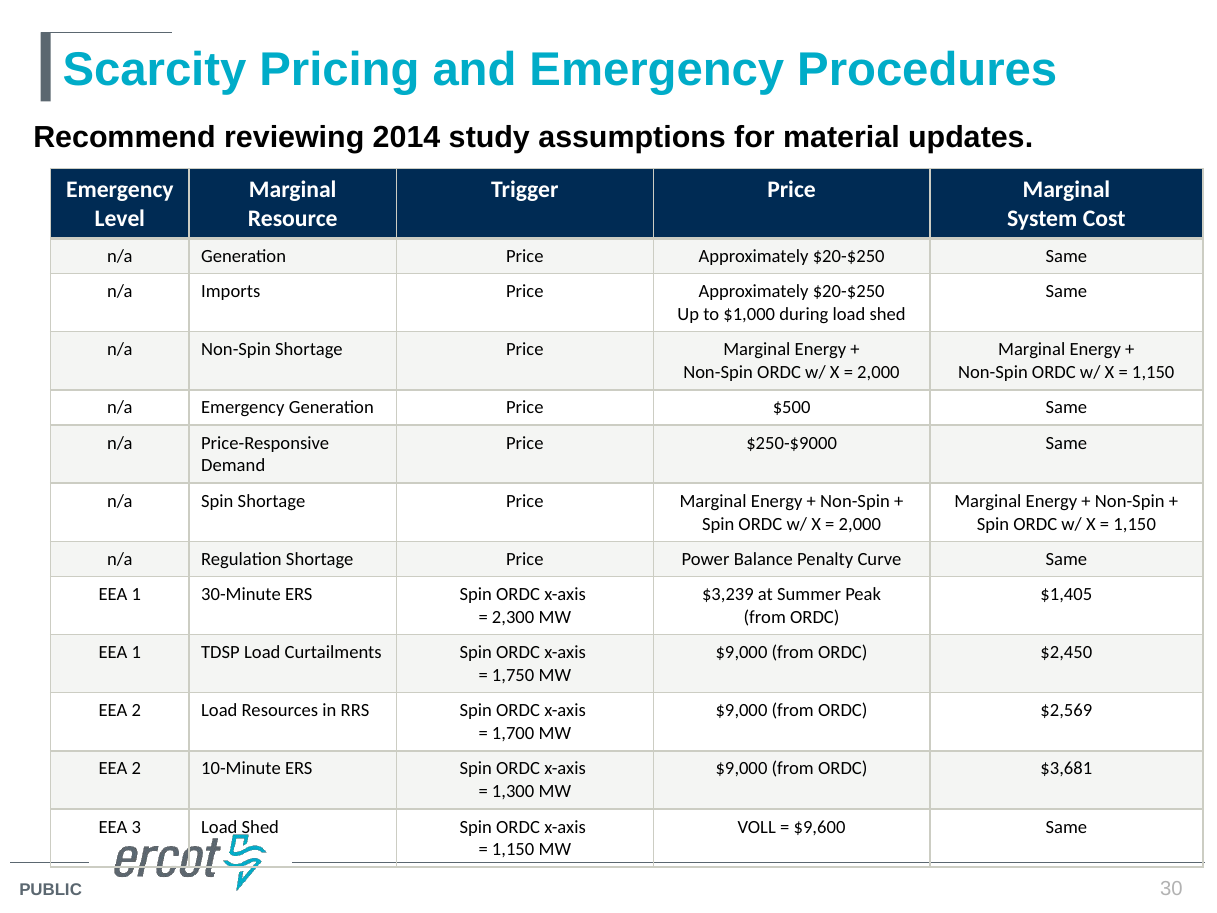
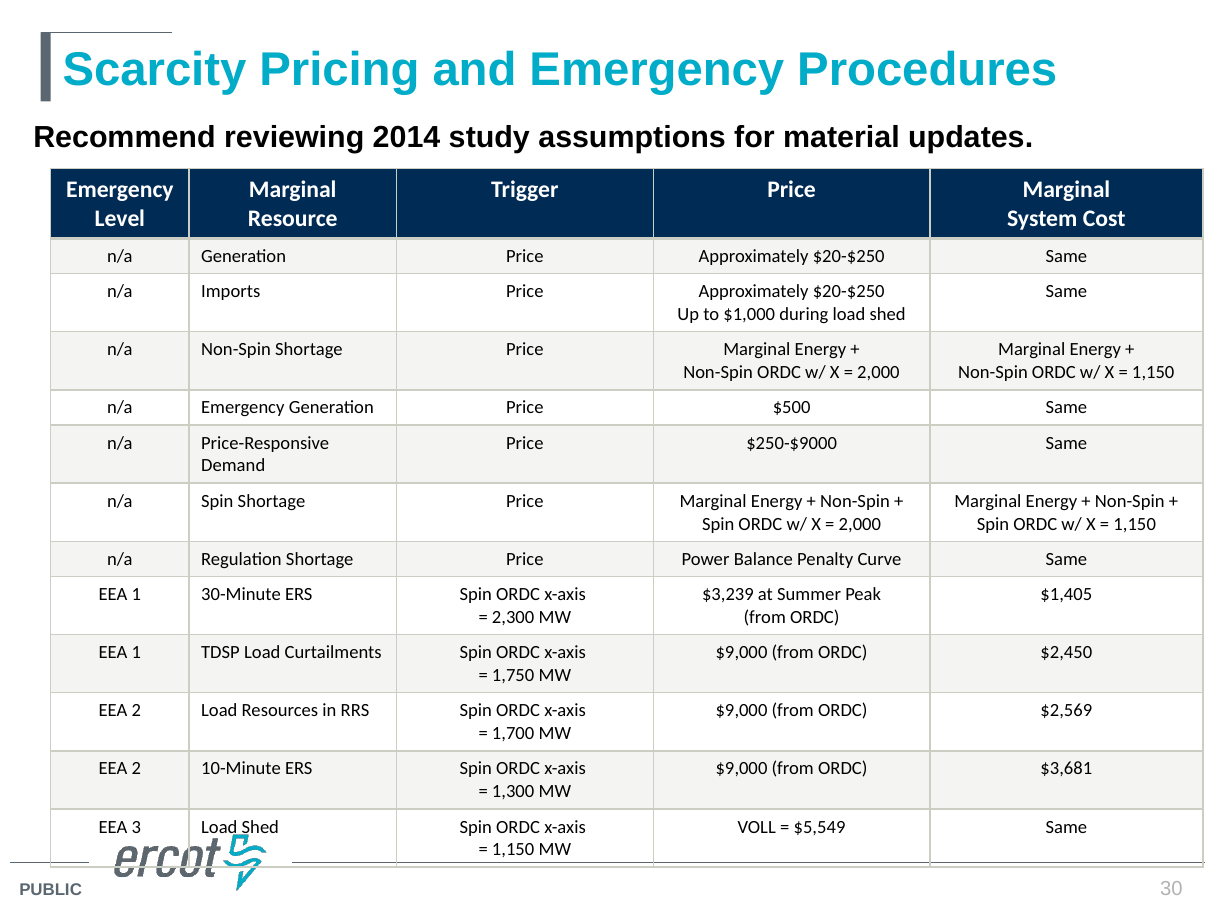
$9,600: $9,600 -> $5,549 (820, 827)
